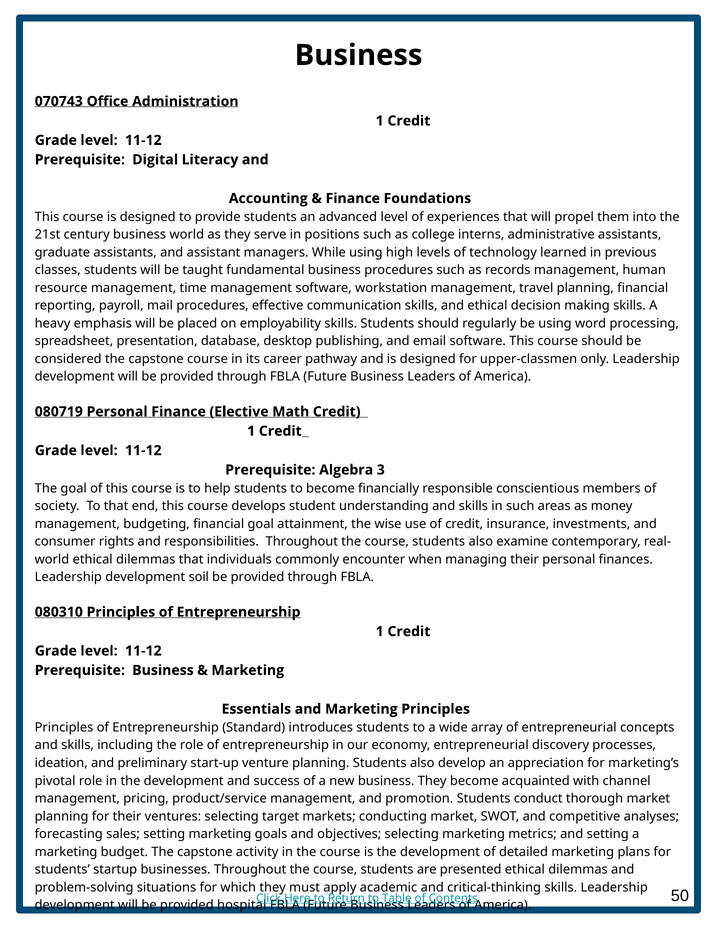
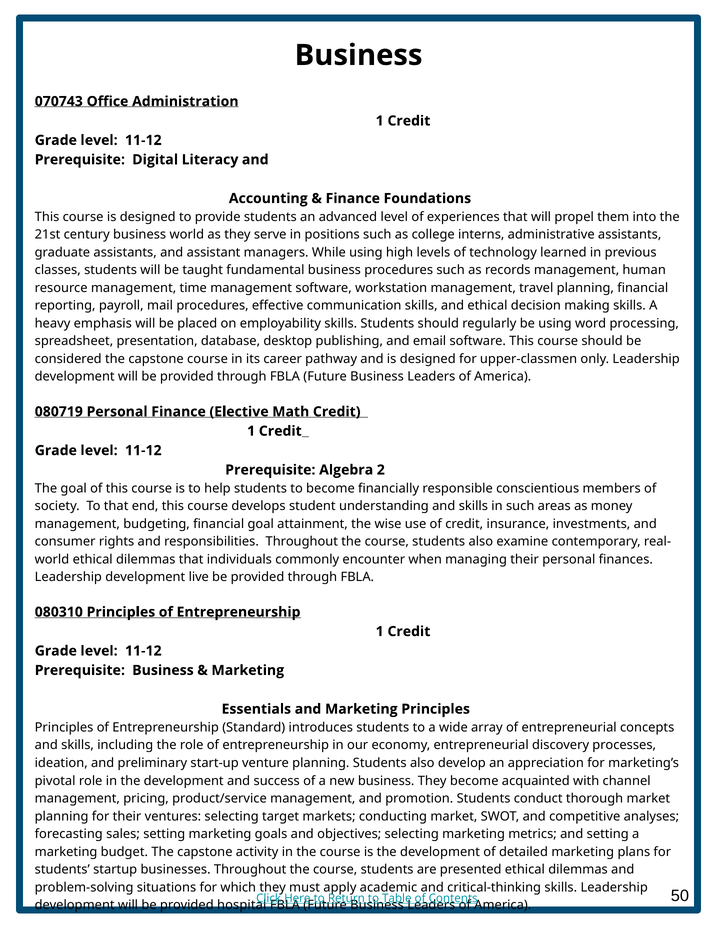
3: 3 -> 2 (381, 470)
soil: soil -> live (199, 577)
